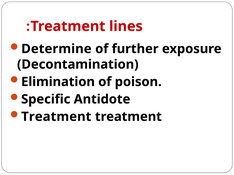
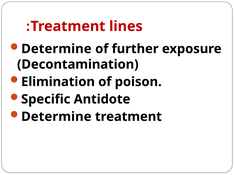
Treatment: Treatment -> Determine (56, 117)
